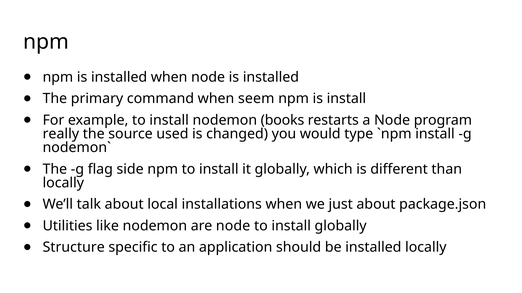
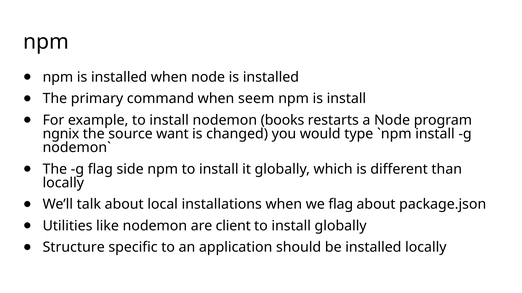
really: really -> ngnix (61, 134)
used: used -> want (172, 134)
we just: just -> flag (341, 205)
are node: node -> client (233, 226)
